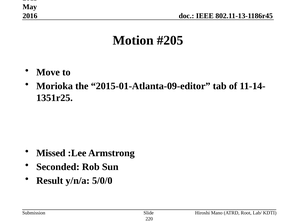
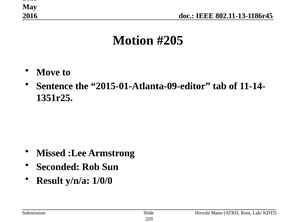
Morioka: Morioka -> Sentence (55, 86)
5/0/0: 5/0/0 -> 1/0/0 (102, 181)
